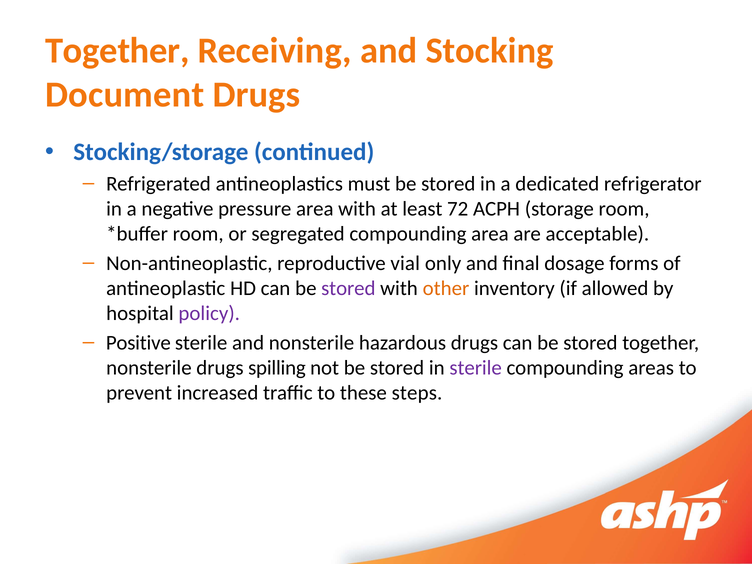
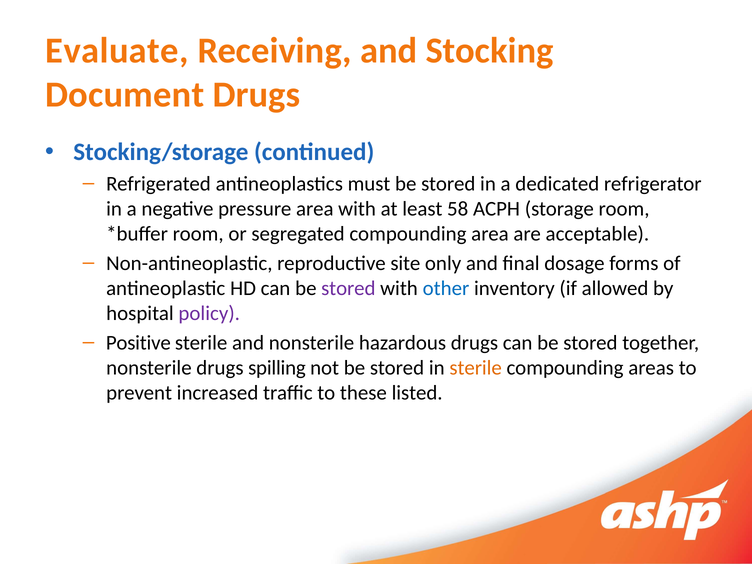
Together: Together -> Evaluate (117, 51)
72: 72 -> 58 (458, 209)
vial: vial -> site (405, 263)
other colour: orange -> blue (446, 288)
sterile colour: purple -> orange (476, 368)
steps: steps -> listed (417, 393)
